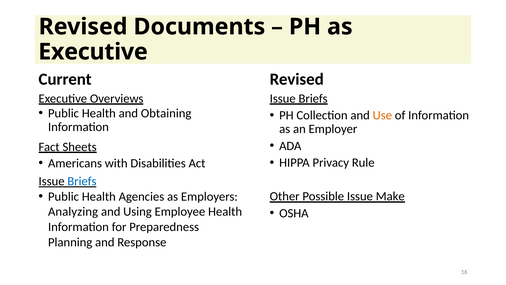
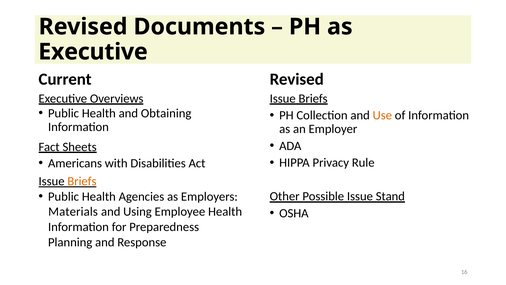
Briefs colour: blue -> orange (82, 181)
Make: Make -> Stand (390, 196)
Analyzing: Analyzing -> Materials (73, 212)
